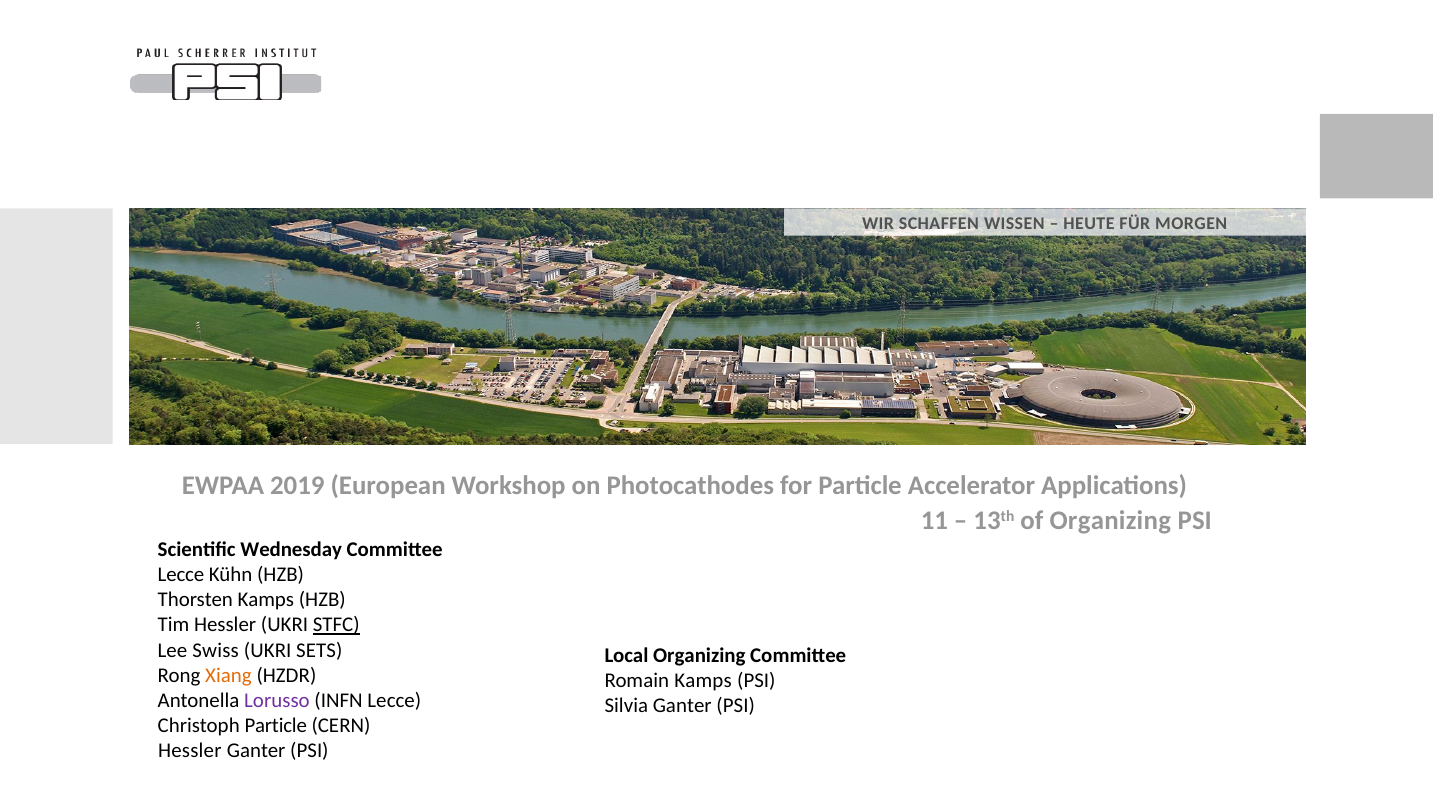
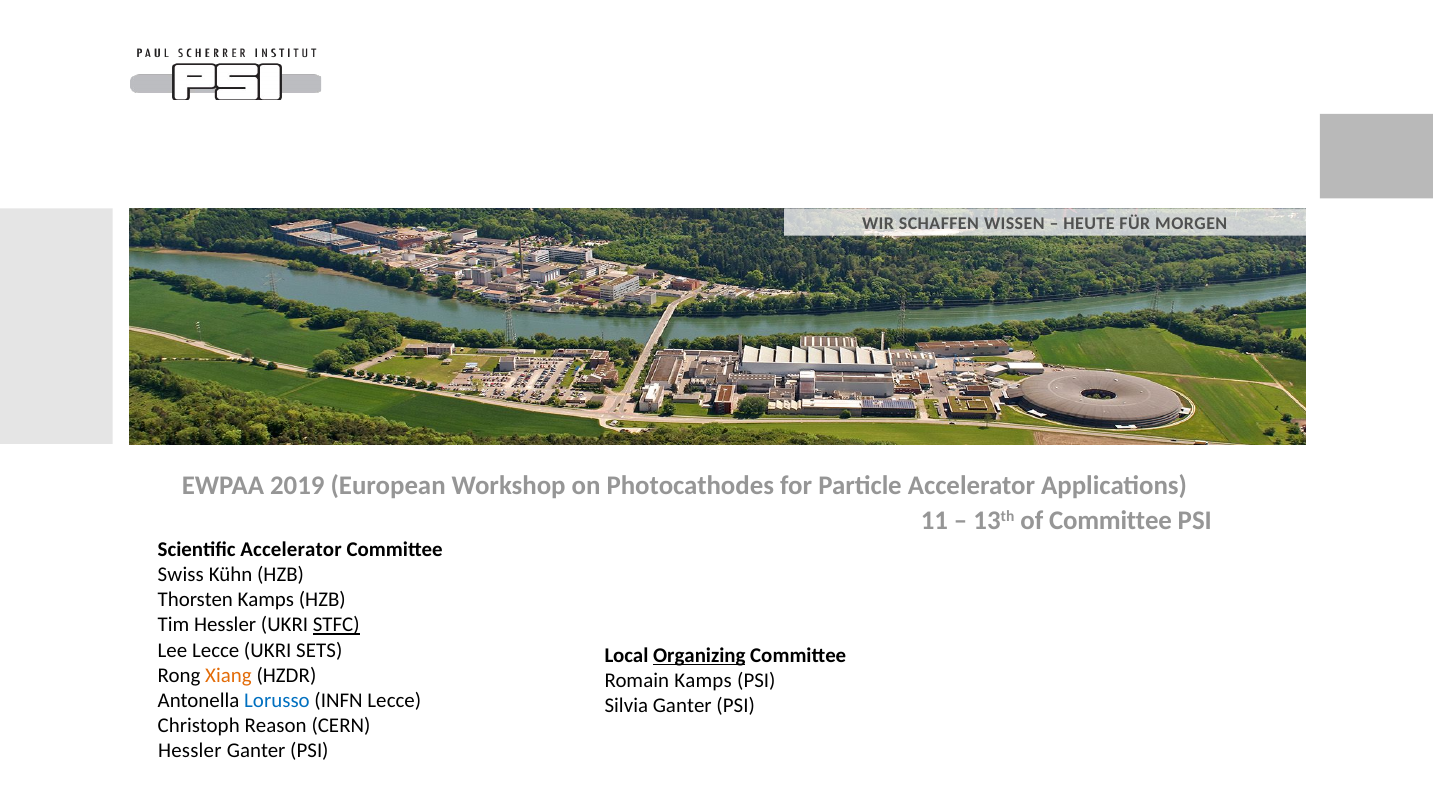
of Organizing: Organizing -> Committee (1111, 521)
Scientific Wednesday: Wednesday -> Accelerator (291, 550)
Lecce: Lecce -> Swiss (181, 575)
Lee Swiss: Swiss -> Lecce (216, 650)
Organizing underline: none -> present (699, 655)
Lorusso colour: purple -> blue (277, 700)
Christoph Particle: Particle -> Reason (276, 725)
